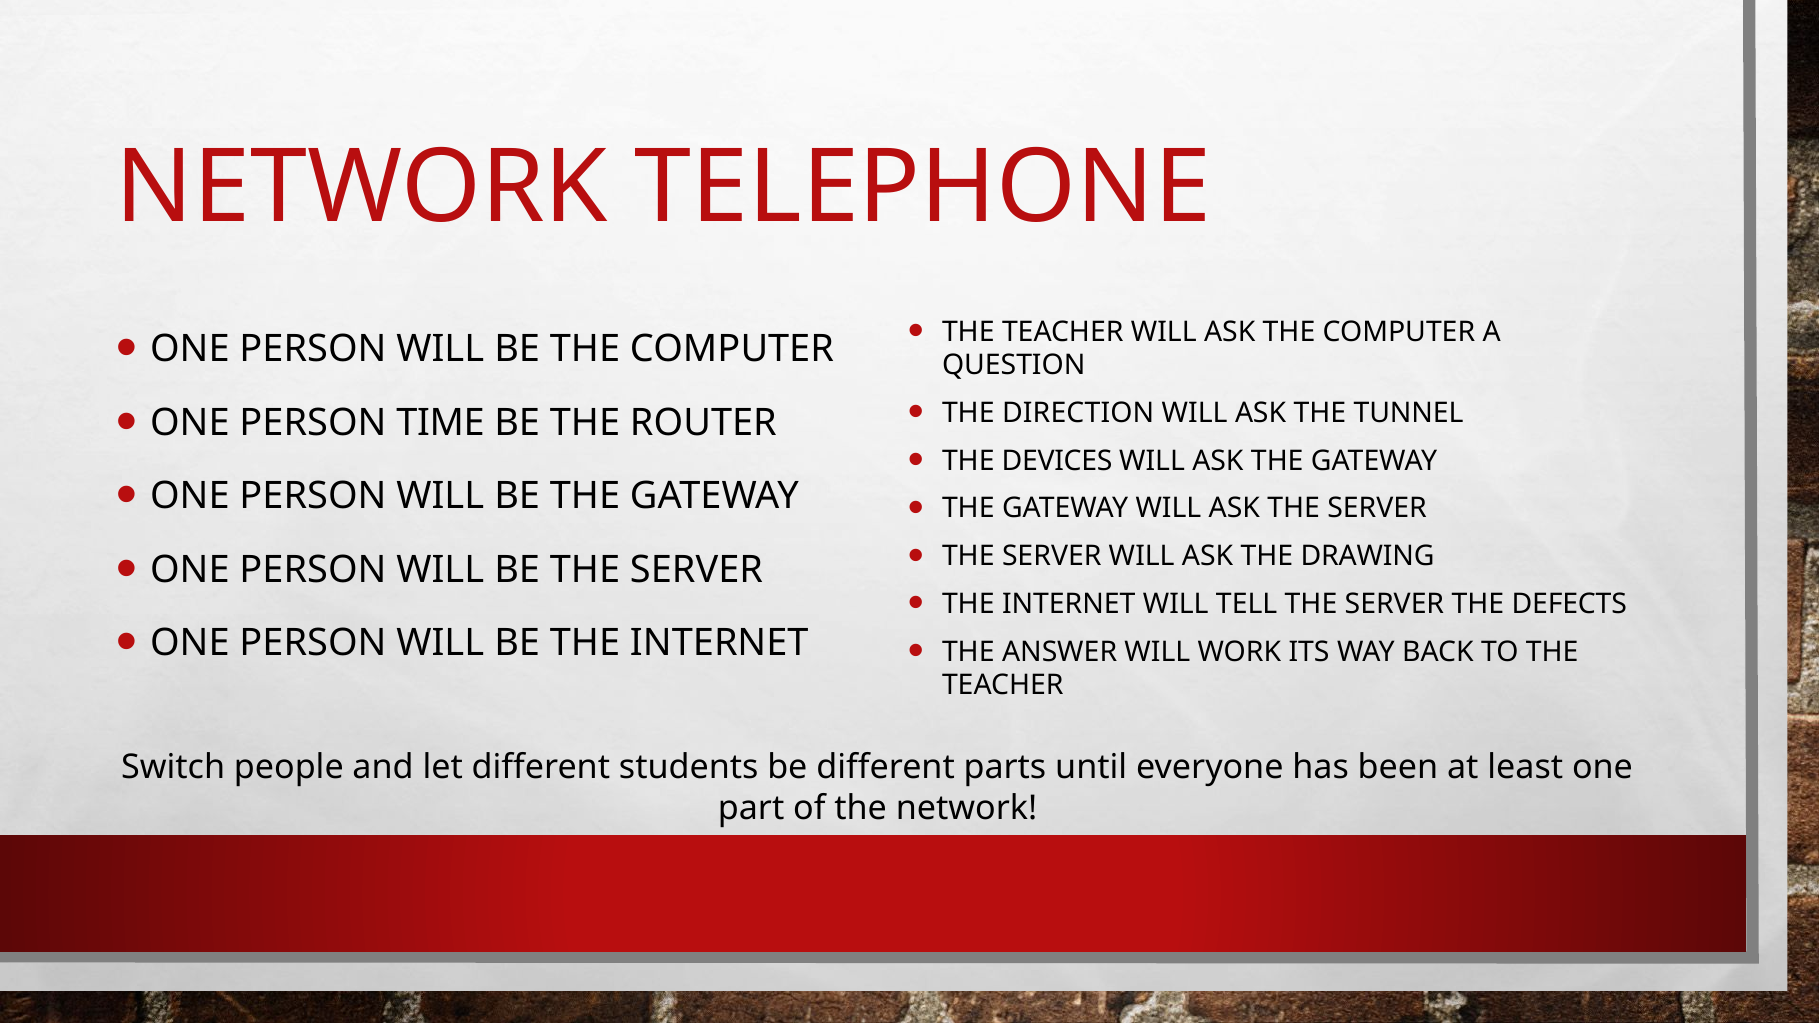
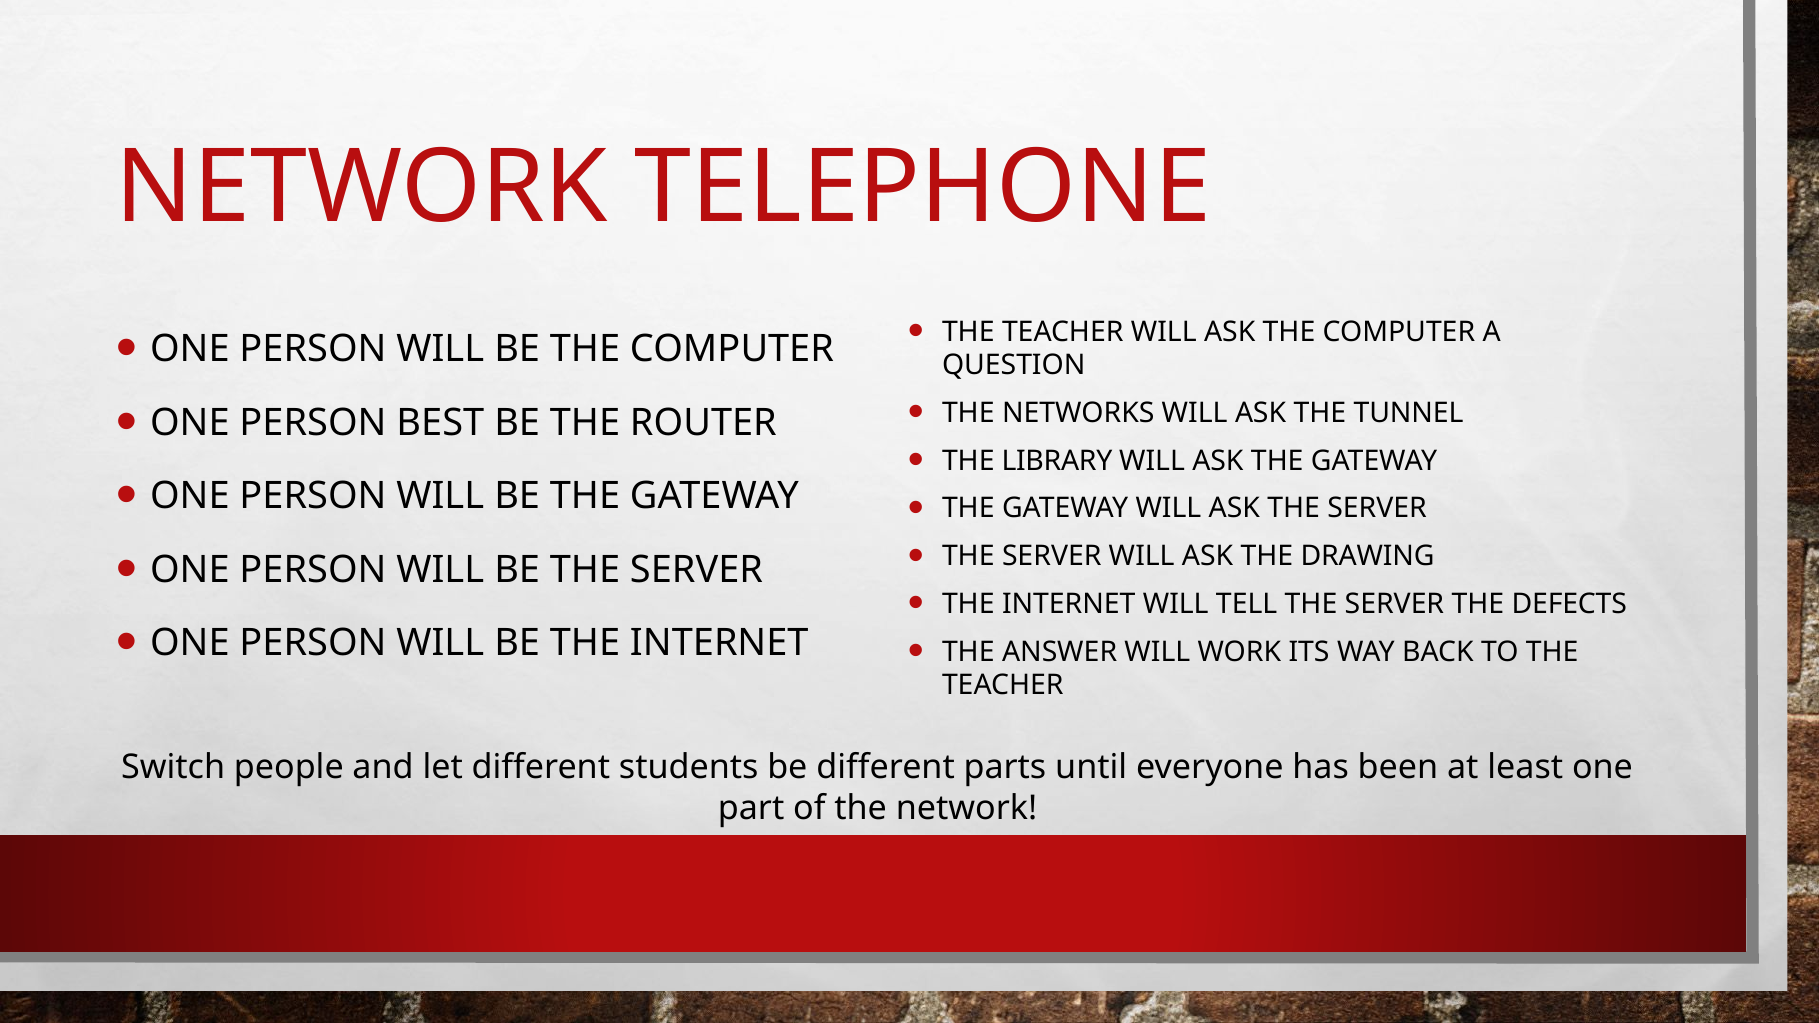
DIRECTION: DIRECTION -> NETWORKS (1078, 413)
TIME: TIME -> BEST (440, 423)
DEVICES: DEVICES -> LIBRARY (1057, 461)
